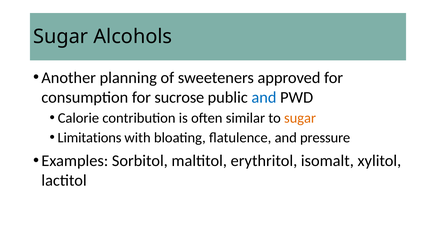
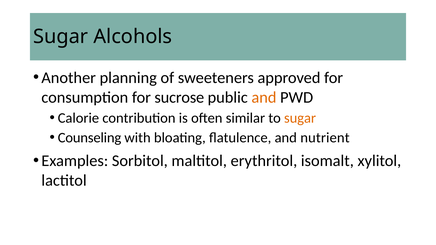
and colour: blue -> orange (264, 97)
Limitations: Limitations -> Counseling (90, 138)
pressure: pressure -> nutrient (325, 138)
